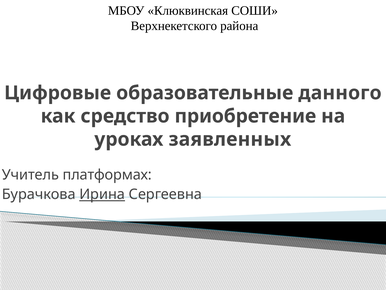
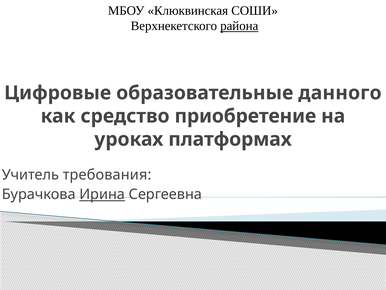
района underline: none -> present (239, 26)
заявленных: заявленных -> платформах (230, 139)
платформах: платформах -> требования (107, 175)
